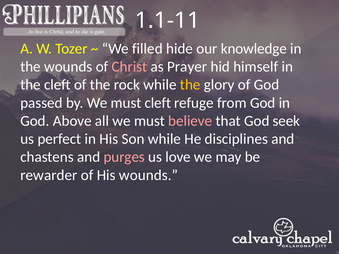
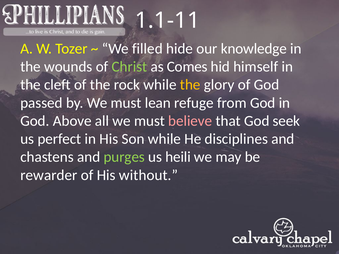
Christ colour: pink -> light green (129, 67)
Prayer: Prayer -> Comes (187, 67)
must cleft: cleft -> lean (158, 103)
purges colour: pink -> light green (124, 157)
love: love -> heili (178, 157)
His wounds: wounds -> without (148, 175)
